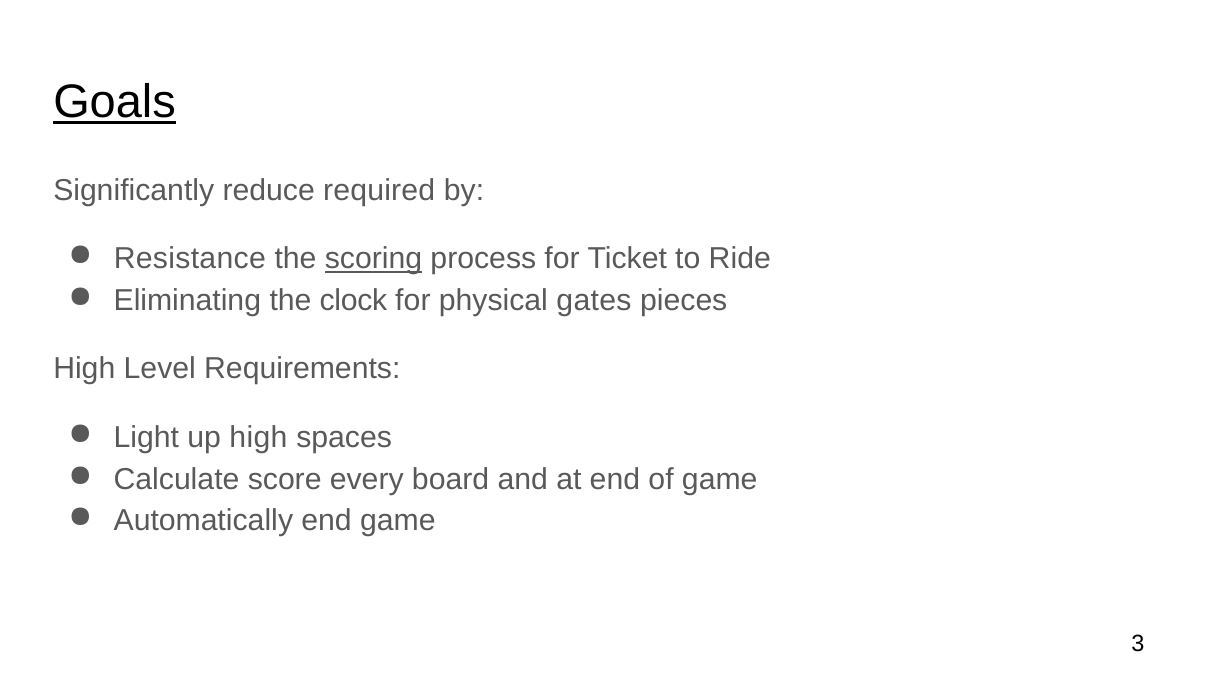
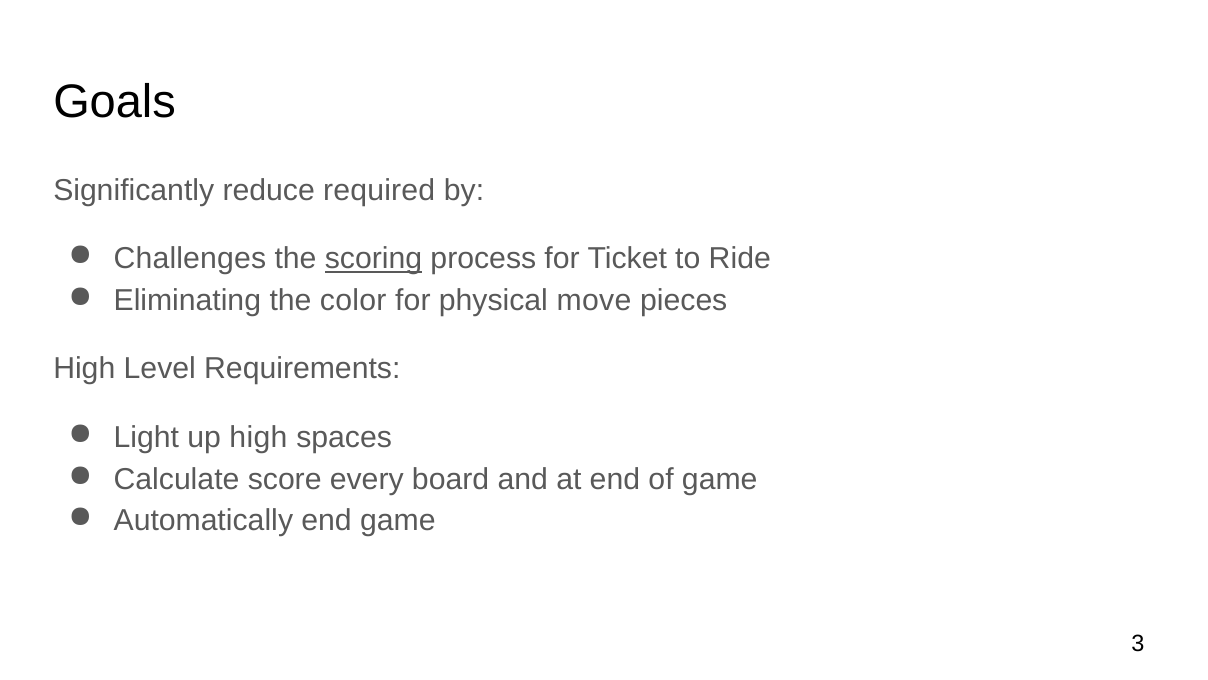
Goals underline: present -> none (115, 102)
Resistance: Resistance -> Challenges (190, 258)
clock: clock -> color (353, 300)
gates: gates -> move (594, 300)
